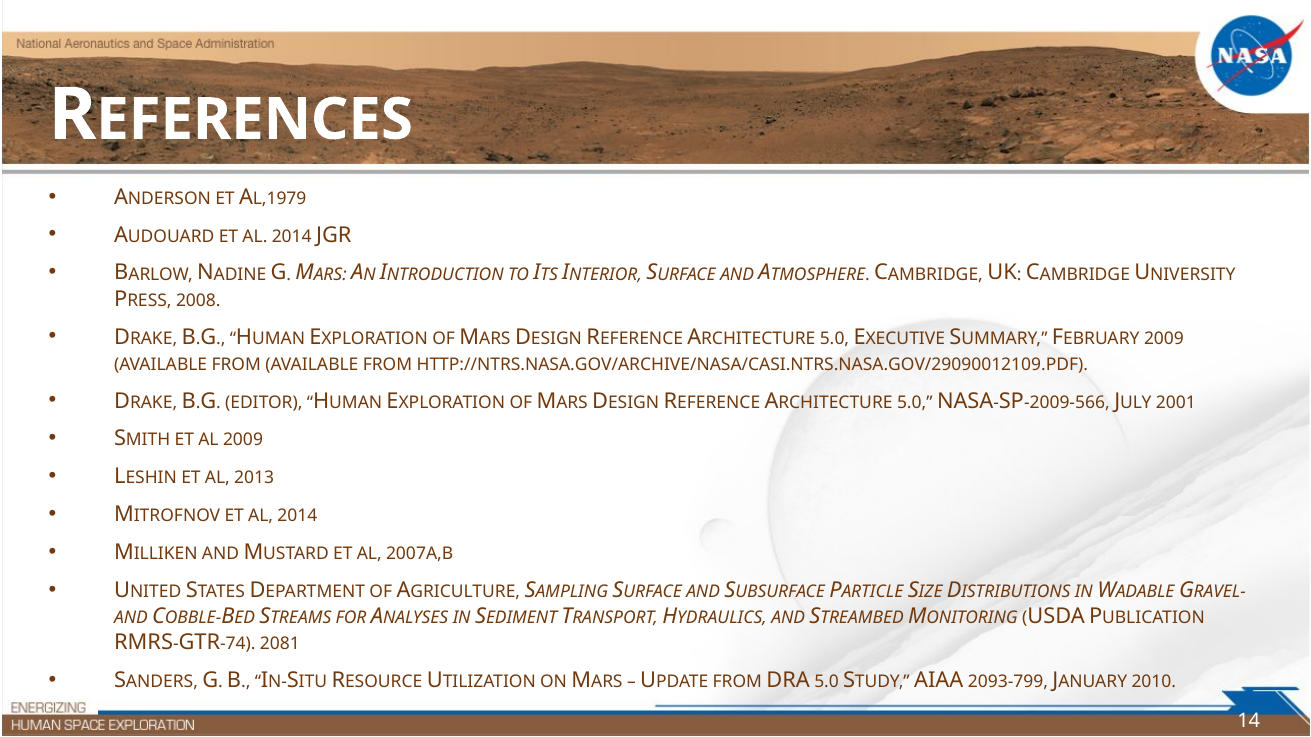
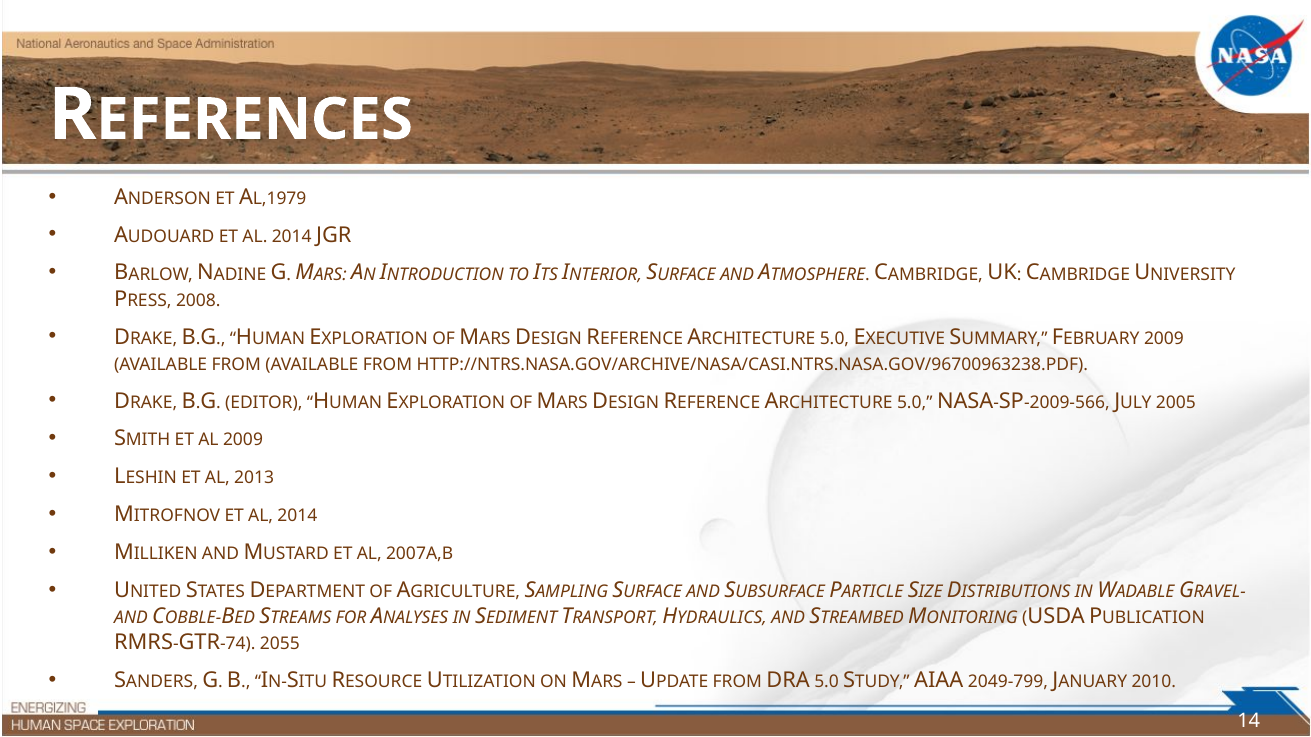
HTTP://NTRS.NASA.GOV/ARCHIVE/NASA/CASI.NTRS.NASA.GOV/29090012109.PDF: HTTP://NTRS.NASA.GOV/ARCHIVE/NASA/CASI.NTRS.NASA.GOV/29090012109.PDF -> HTTP://NTRS.NASA.GOV/ARCHIVE/NASA/CASI.NTRS.NASA.GOV/96700963238.PDF (752, 365)
2001: 2001 -> 2005 (1176, 403)
2081: 2081 -> 2055 (280, 644)
2093-799: 2093-799 -> 2049-799 (1008, 682)
